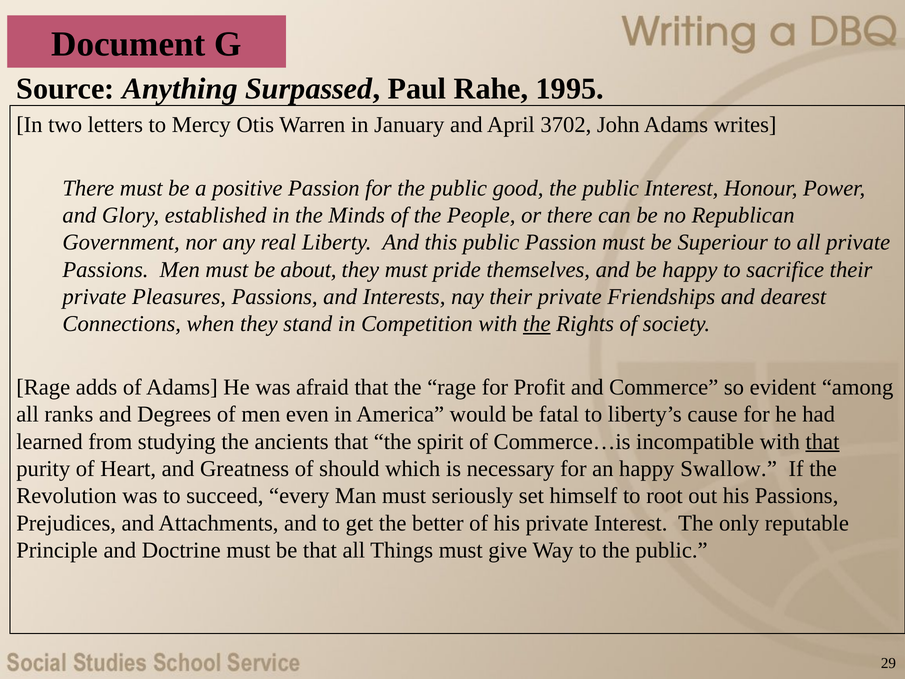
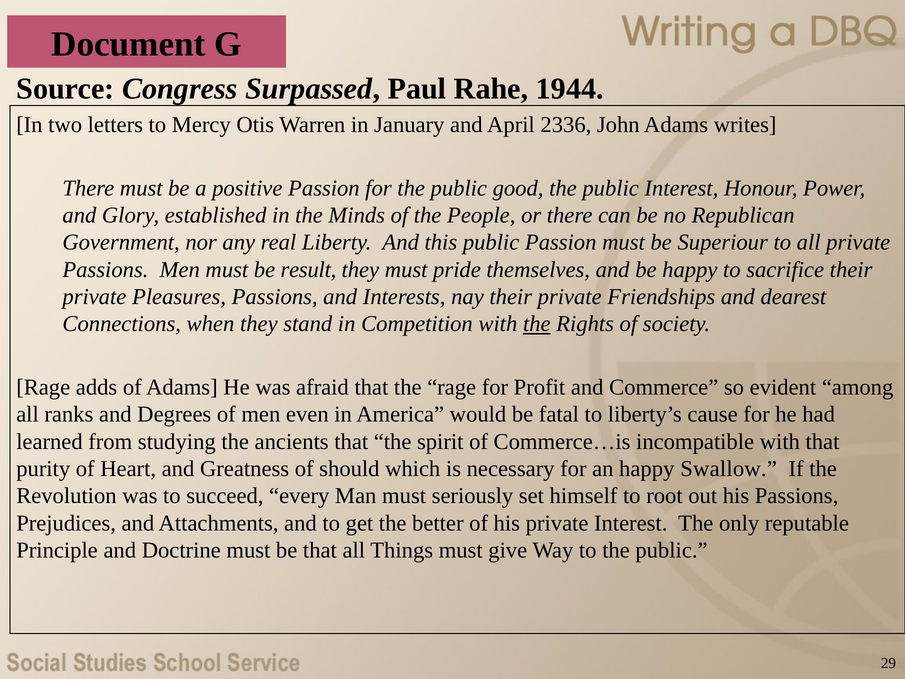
Anything: Anything -> Congress (180, 89)
1995: 1995 -> 1944 (570, 89)
3702: 3702 -> 2336 (566, 125)
about: about -> result (308, 269)
that underline: present -> none (822, 441)
